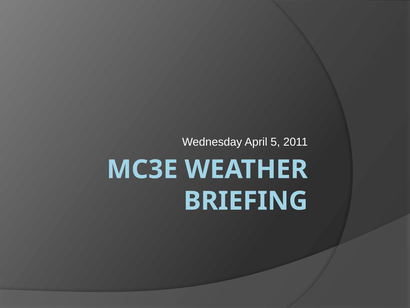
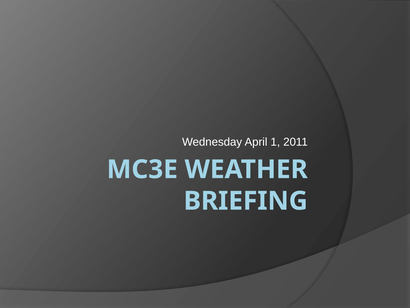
5: 5 -> 1 (275, 142)
